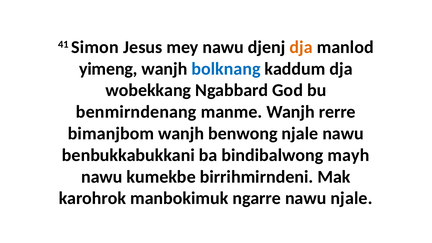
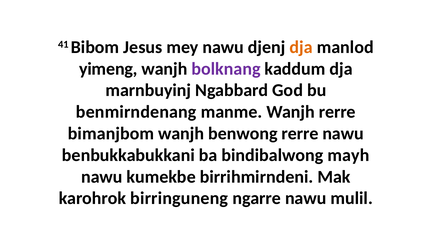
Simon: Simon -> Bibom (95, 47)
bolknang colour: blue -> purple (226, 69)
wobekkang: wobekkang -> marnbuyinj (148, 90)
benwong njale: njale -> rerre (300, 134)
manbokimuk: manbokimuk -> birringuneng (179, 198)
nawu njale: njale -> mulil (352, 198)
